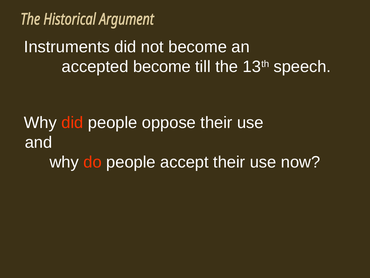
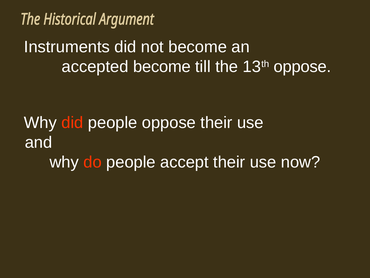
13th speech: speech -> oppose (302, 66)
